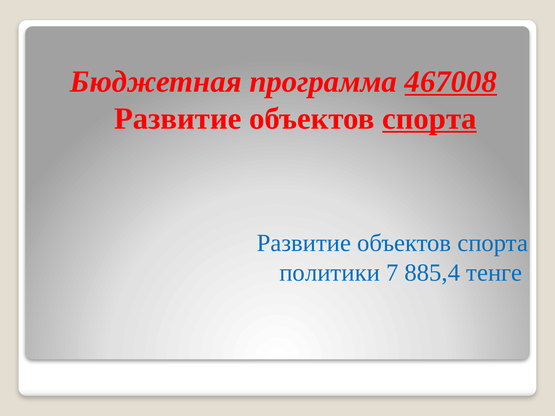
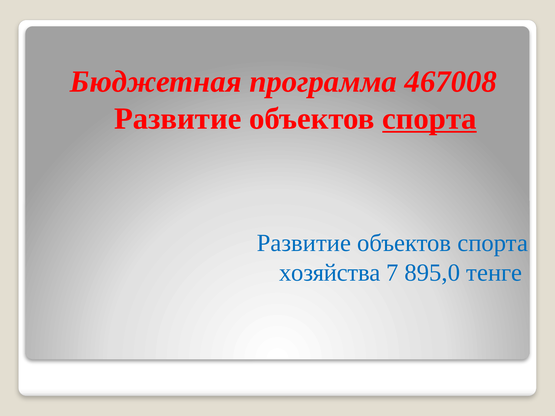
467008 underline: present -> none (451, 82)
политики: политики -> хозяйства (330, 273)
885,4: 885,4 -> 895,0 (432, 273)
